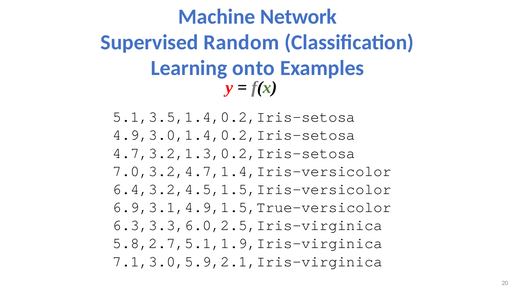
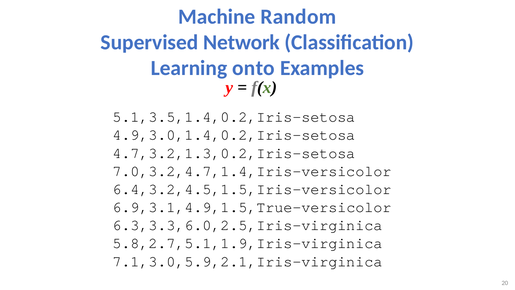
Network: Network -> Random (298, 17)
Random: Random -> Network (242, 42)
